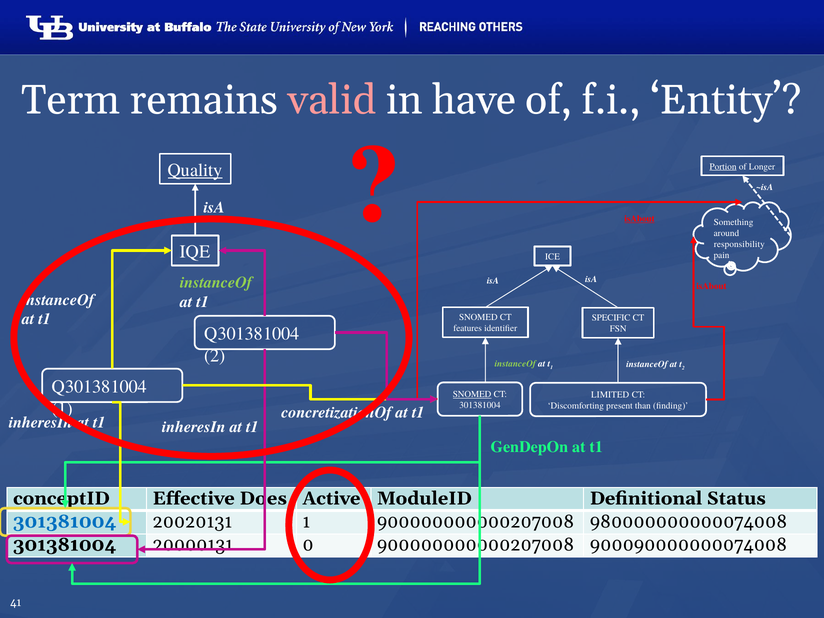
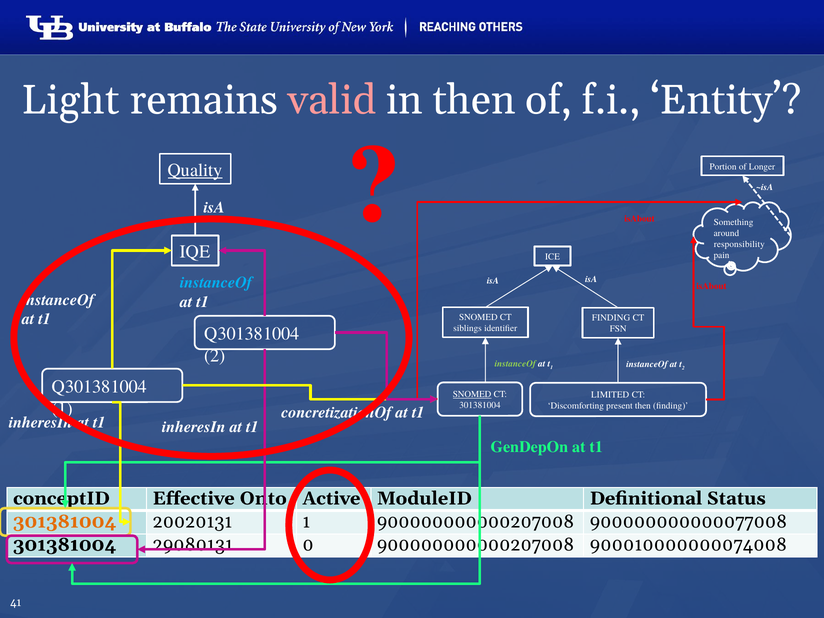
Term: Term -> Light (70, 100)
in have: have -> then (474, 100)
Portion underline: present -> none (723, 167)
isAbout underline: present -> none (639, 219)
instanceOf colour: light green -> light blue (216, 283)
SPECIFIC: SPECIFIC -> FINDING (611, 318)
features: features -> siblings (468, 328)
present than: than -> then (643, 406)
Does: Does -> Onto (263, 498)
301381004 colour: blue -> orange (65, 522)
980000000000074008: 980000000000074008 -> 900000000000077008 (688, 522)
20000131: 20000131 -> 29080131 (193, 545)
900090000000074008: 900090000000074008 -> 900010000000074008 (688, 545)
